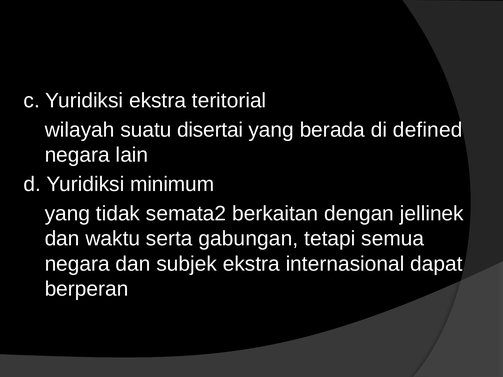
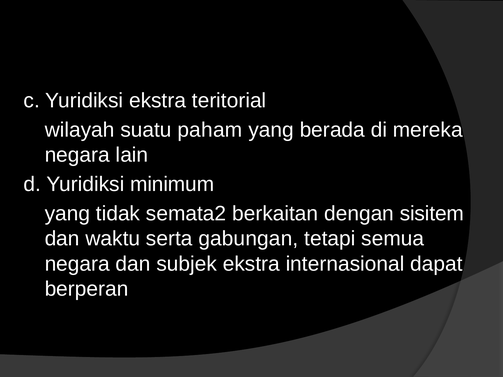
disertai: disertai -> paham (210, 130)
defined: defined -> mereka (428, 130)
jellinek: jellinek -> sisitem (432, 214)
